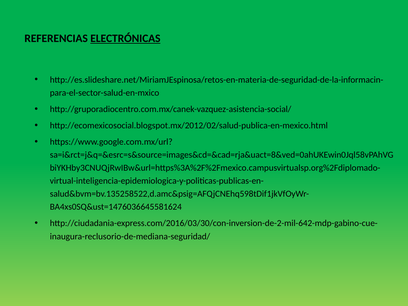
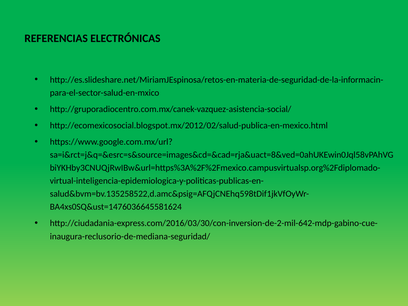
ELECTRÓNICAS underline: present -> none (125, 39)
